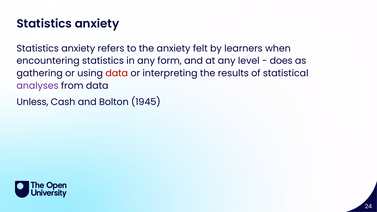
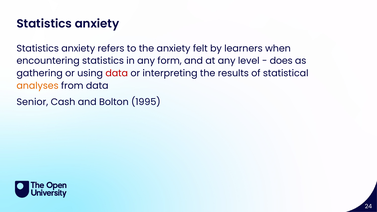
analyses colour: purple -> orange (38, 86)
Unless: Unless -> Senior (32, 102)
1945: 1945 -> 1995 (146, 102)
